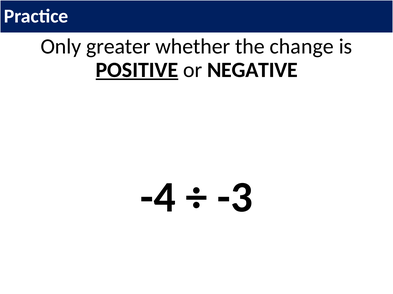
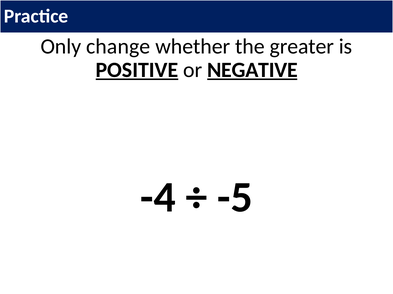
greater: greater -> change (118, 47)
change: change -> greater (302, 47)
NEGATIVE underline: none -> present (252, 70)
-3: -3 -> -5 (235, 198)
